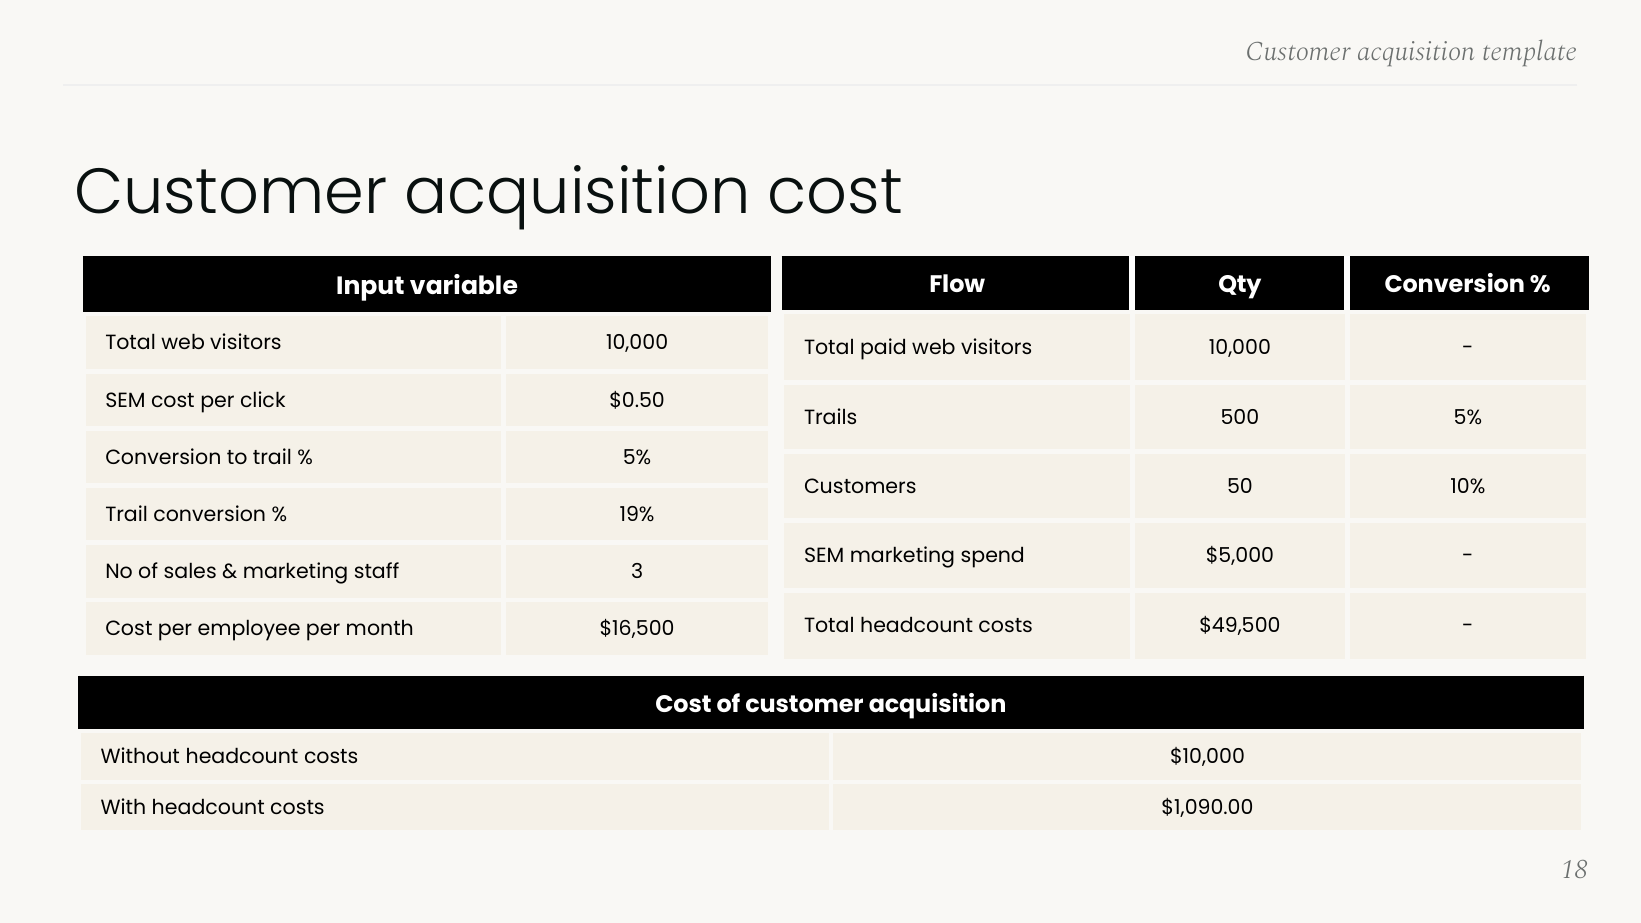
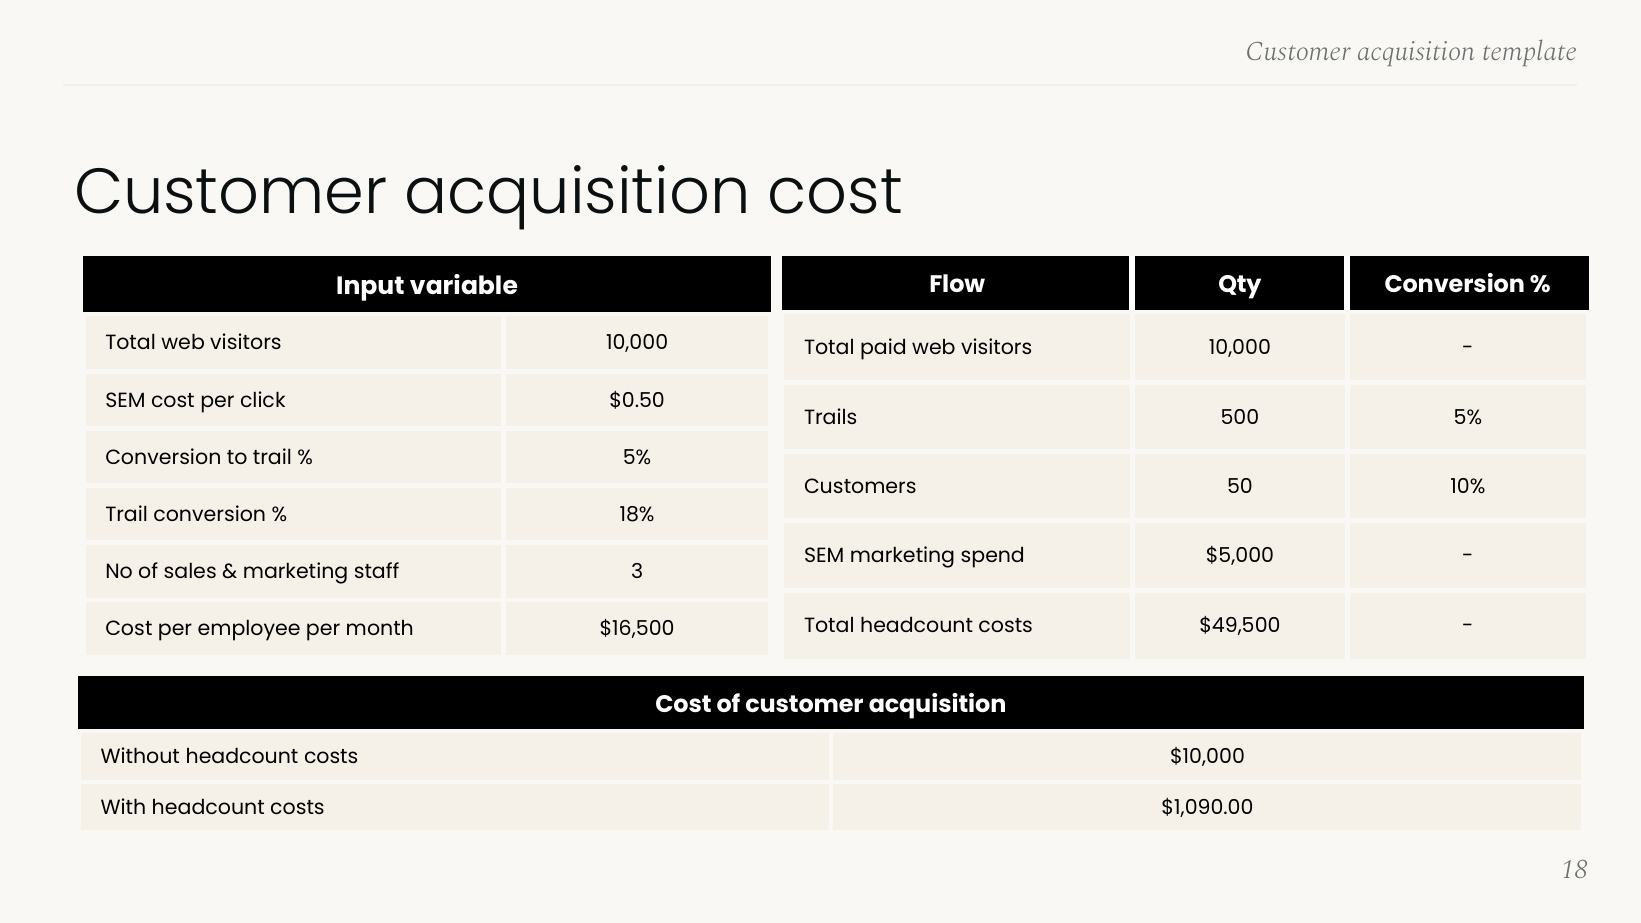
19%: 19% -> 18% (637, 515)
